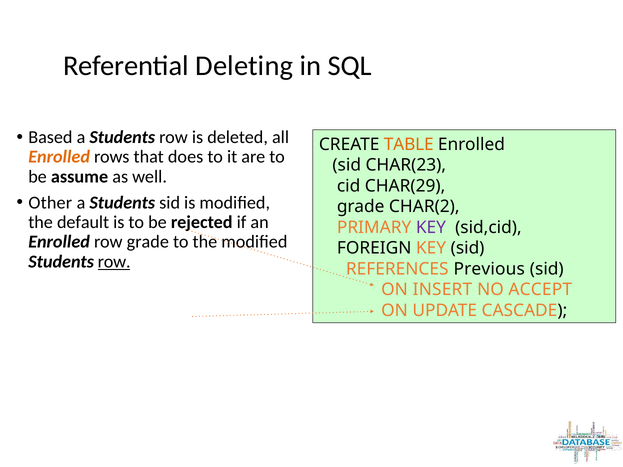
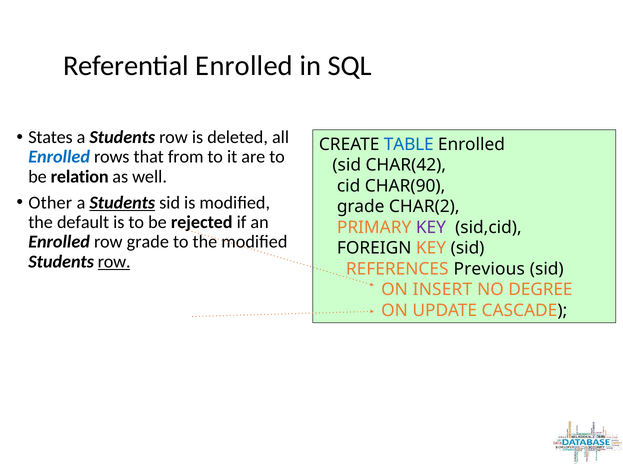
Referential Deleting: Deleting -> Enrolled (244, 66)
Based: Based -> States (50, 137)
TABLE colour: orange -> blue (409, 144)
Enrolled colour: orange -> blue (59, 157)
does: does -> from (186, 157)
CHAR(23: CHAR(23 -> CHAR(42 (406, 165)
assume: assume -> relation (80, 177)
CHAR(29: CHAR(29 -> CHAR(90 (405, 186)
Students underline: none -> present (122, 203)
ACCEPT: ACCEPT -> DEGREE (540, 290)
